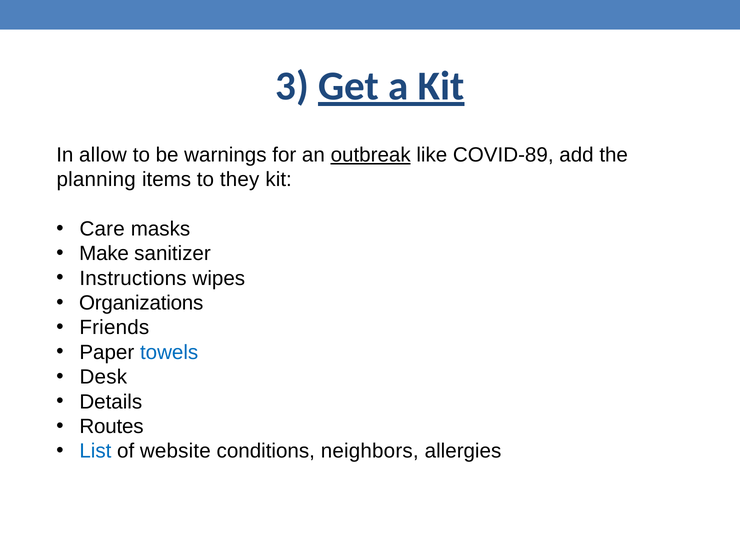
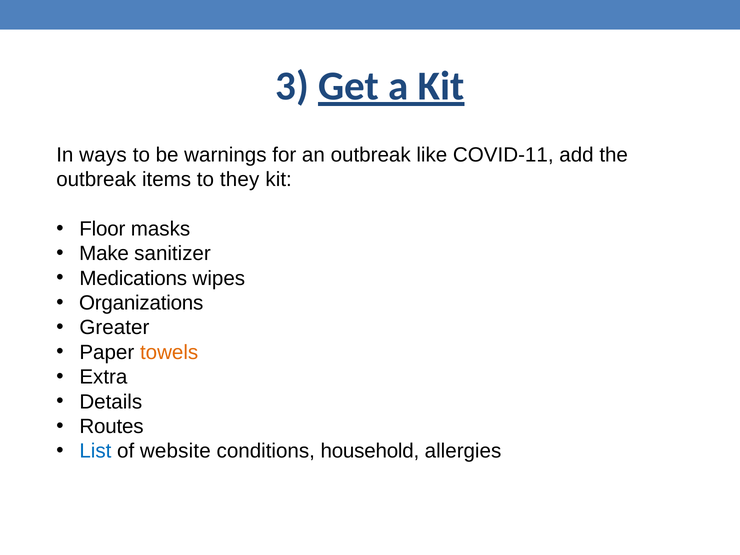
allow: allow -> ways (103, 155)
outbreak underline: present -> none (371, 155)
COVID-89: COVID-89 -> COVID-11 (503, 155)
planning: planning -> outbreak (96, 180)
Care: Care -> Floor (102, 229)
Instructions: Instructions -> Medications (133, 278)
Friends: Friends -> Greater (114, 328)
towels colour: blue -> orange (169, 352)
Desk: Desk -> Extra (103, 377)
neighbors: neighbors -> household (370, 451)
